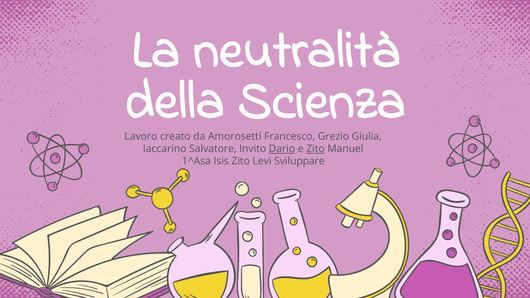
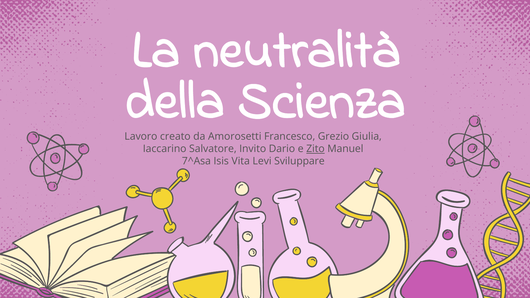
Dario underline: present -> none (282, 149)
1^Asa: 1^Asa -> 7^Asa (196, 161)
Isis Zito: Zito -> Vita (241, 161)
